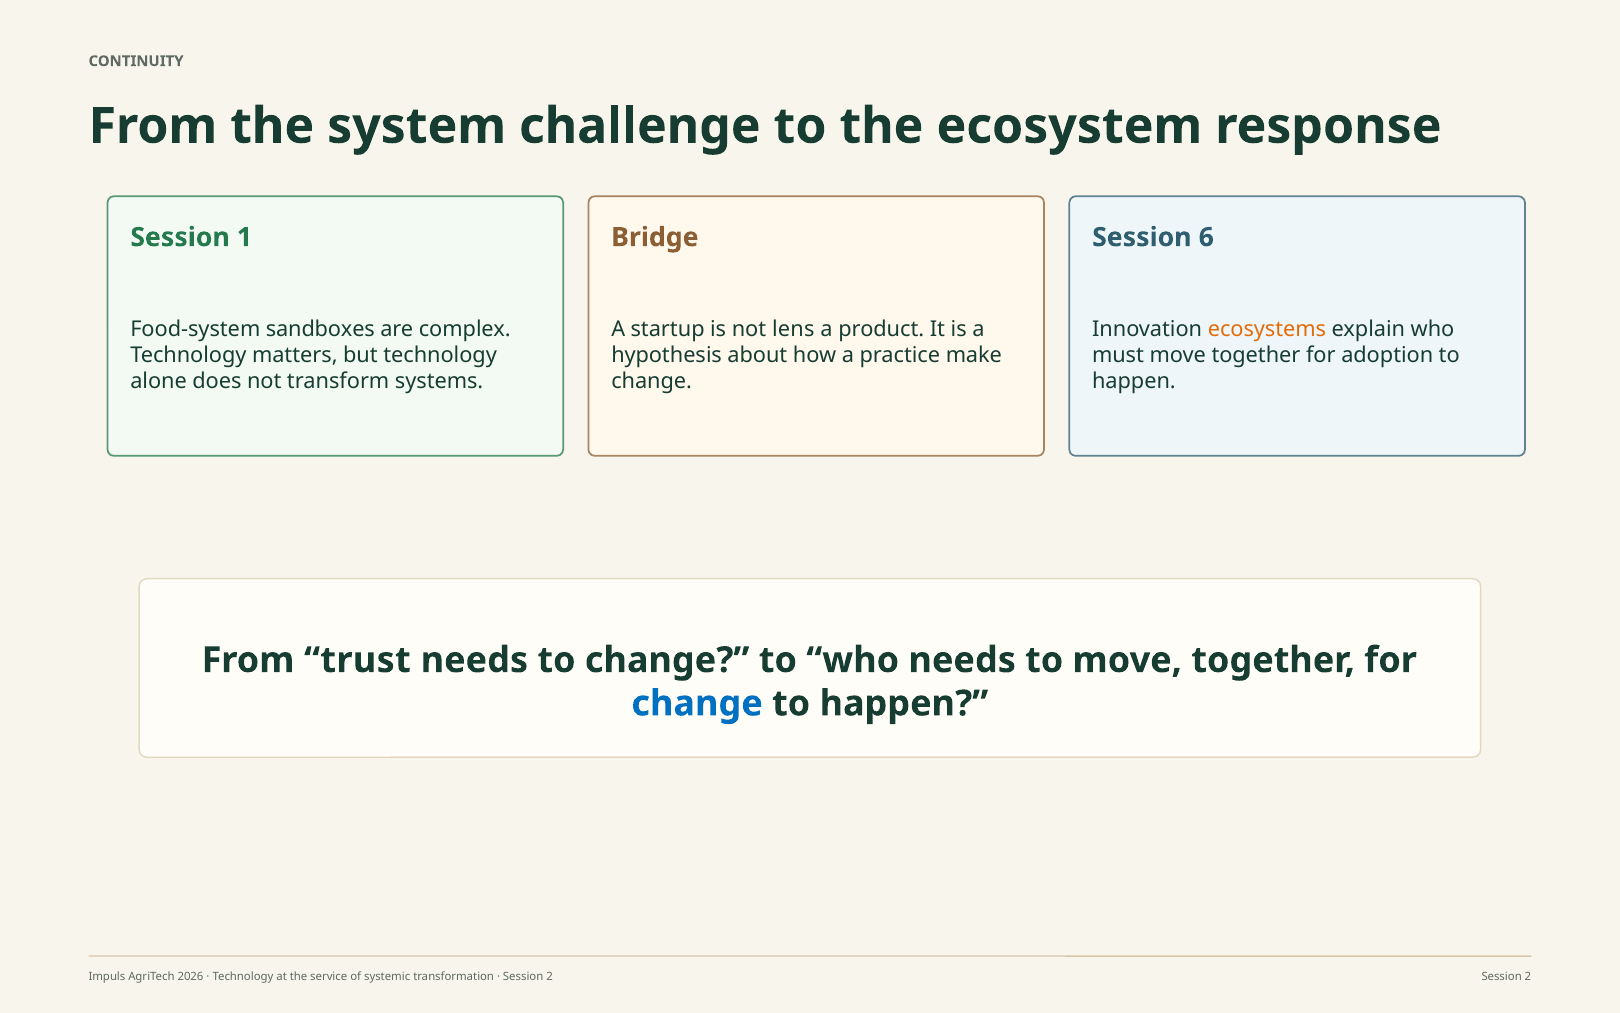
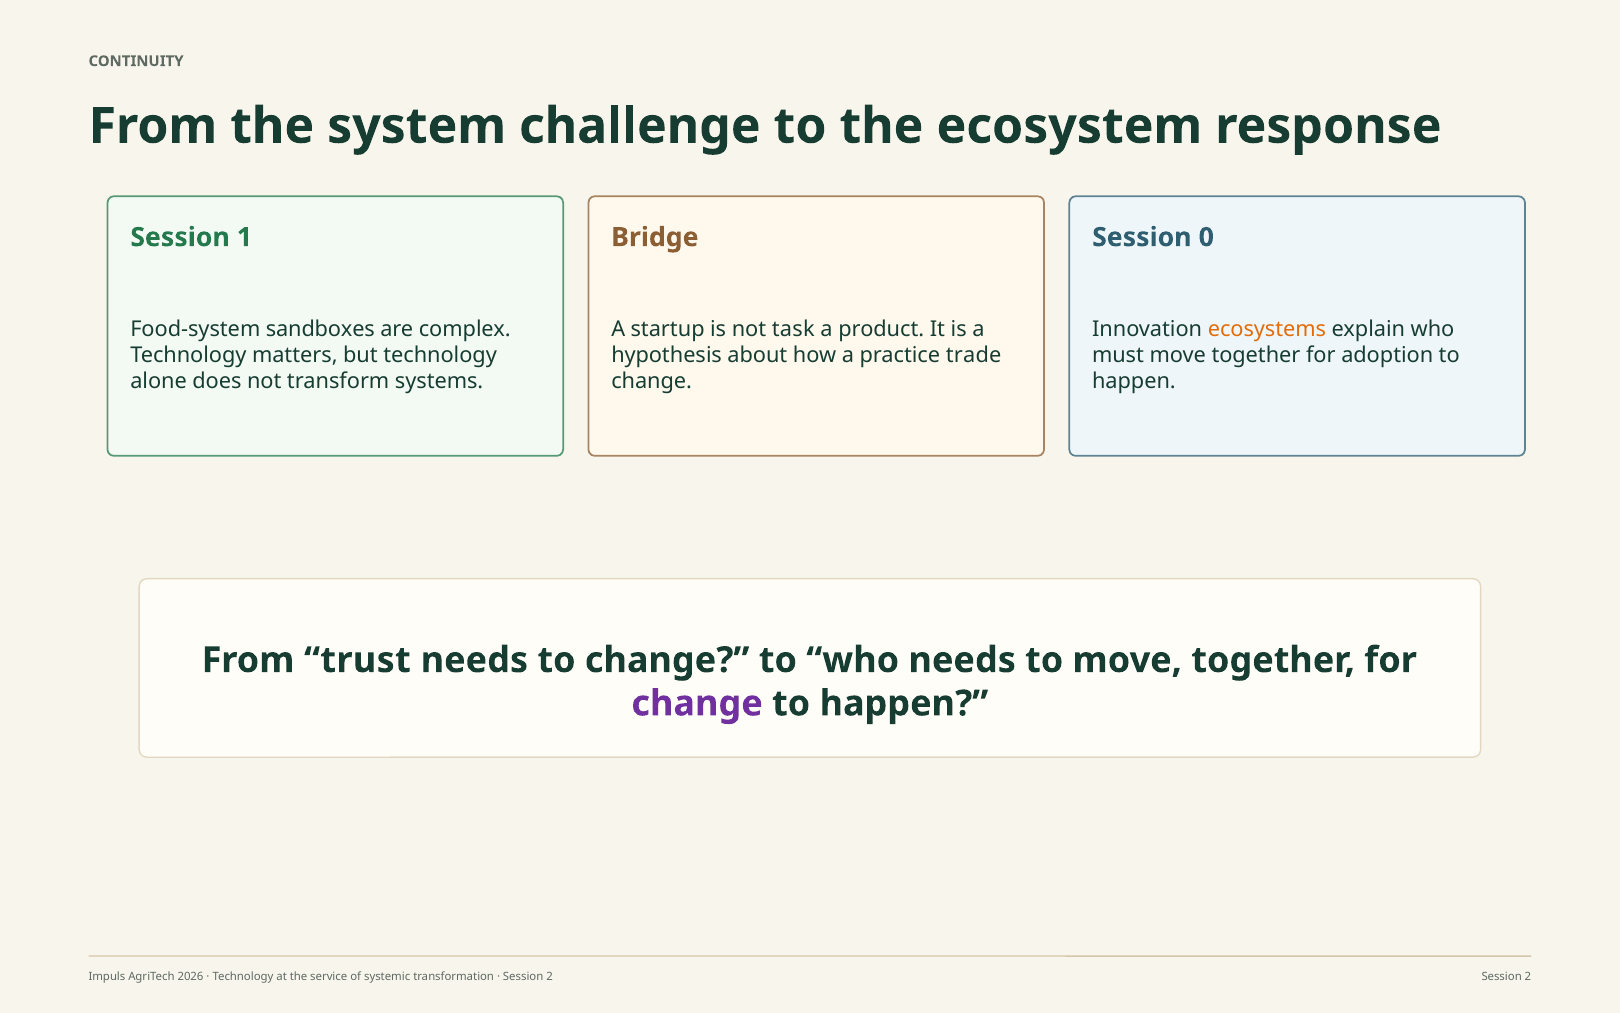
6: 6 -> 0 (1206, 237)
lens: lens -> task (793, 329)
make: make -> trade (974, 355)
change colour: blue -> purple (697, 703)
